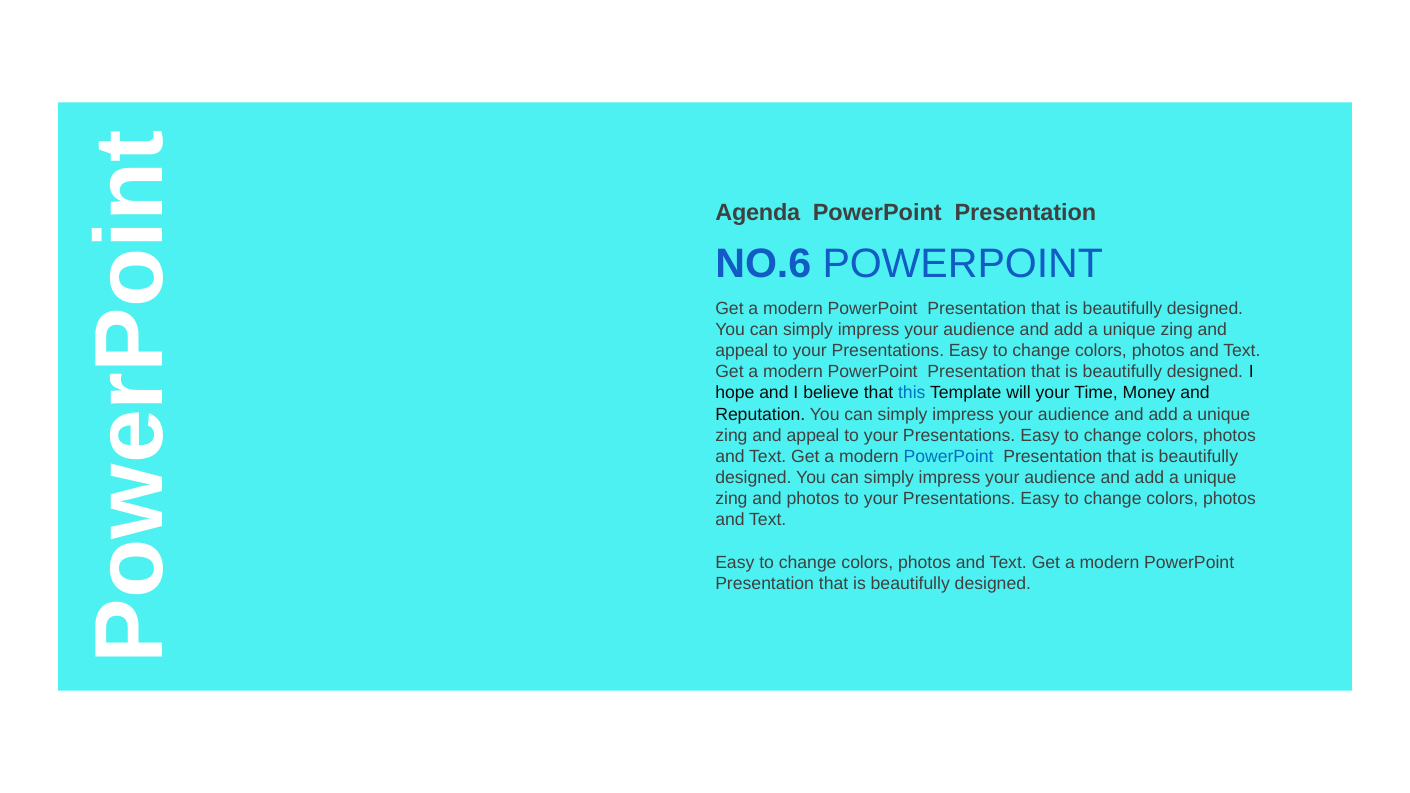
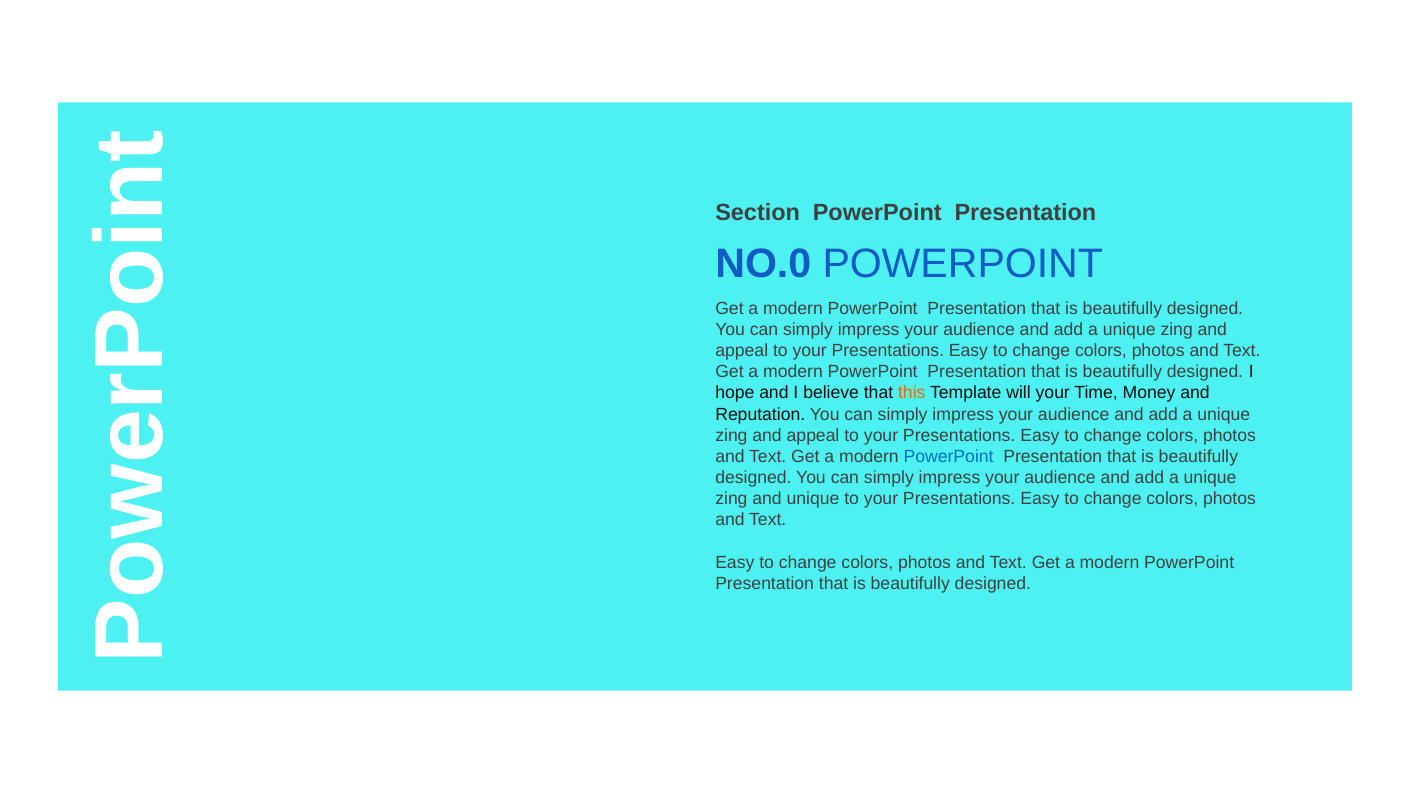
Agenda: Agenda -> Section (758, 213)
NO.6: NO.6 -> NO.0 (763, 264)
this colour: blue -> orange (912, 393)
and photos: photos -> unique (813, 499)
